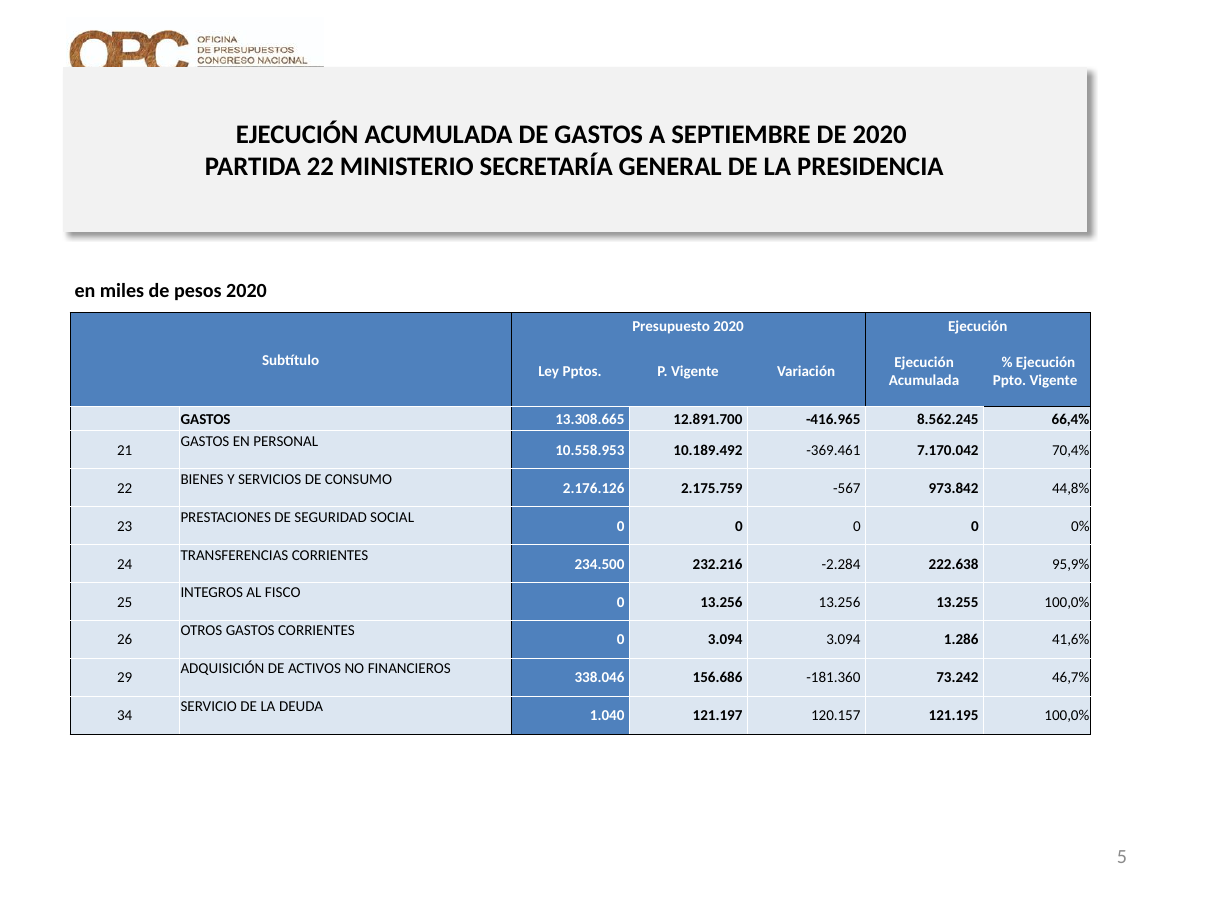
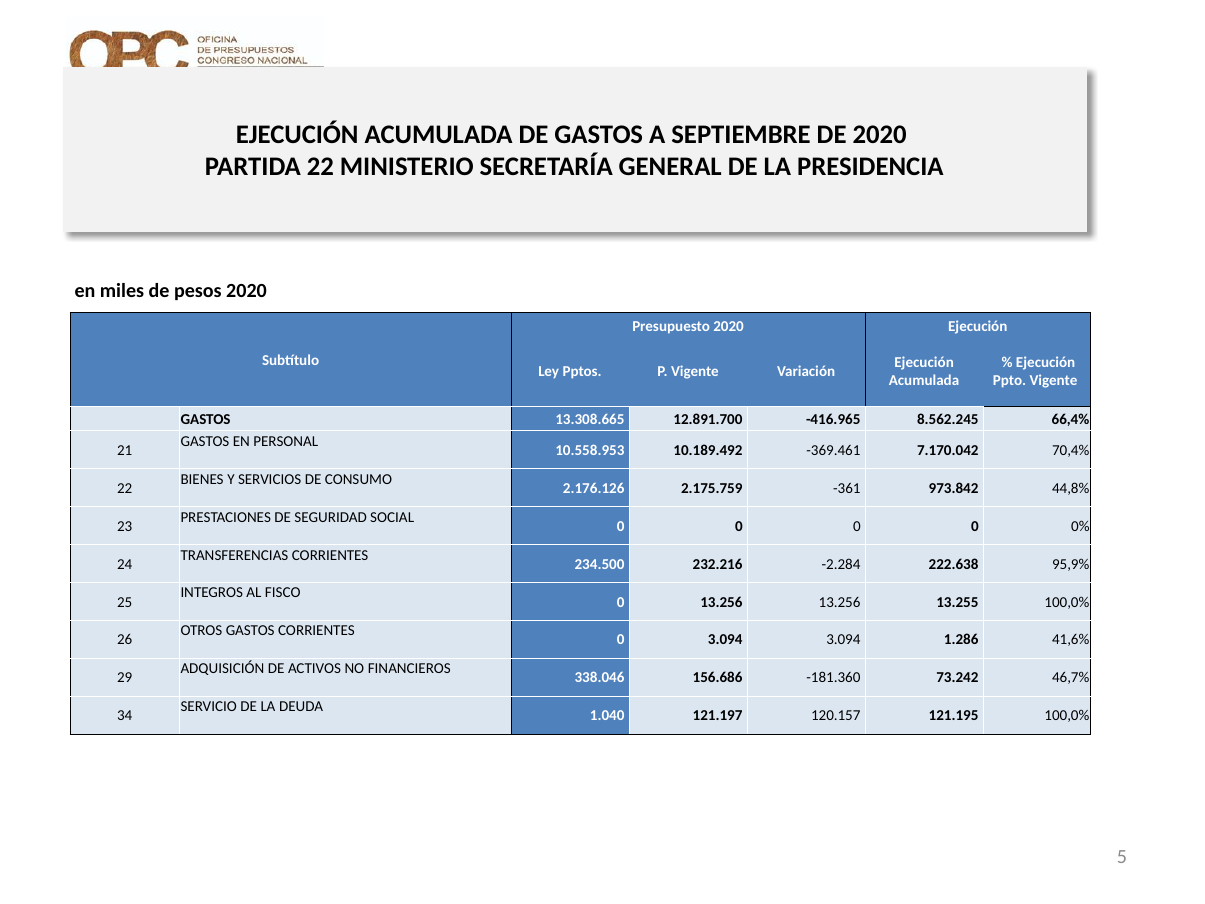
-567: -567 -> -361 (847, 488)
